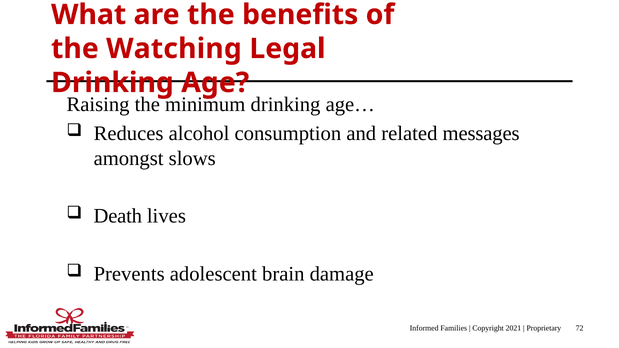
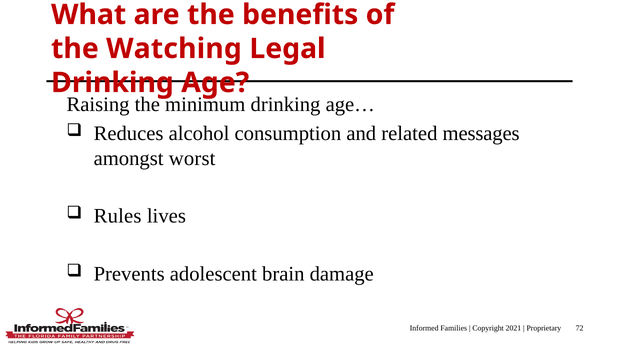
slows: slows -> worst (192, 158)
Death: Death -> Rules (118, 216)
